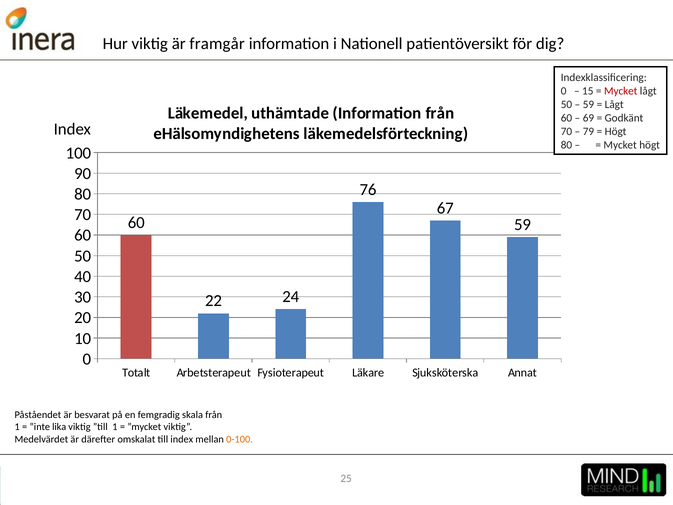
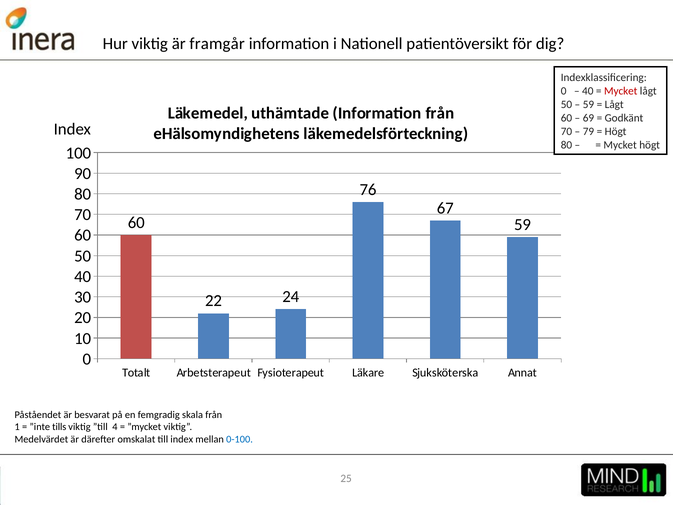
15: 15 -> 40 (588, 91)
lika: lika -> tills (59, 427)
”till 1: 1 -> 4 (115, 427)
0-100 colour: orange -> blue (240, 439)
